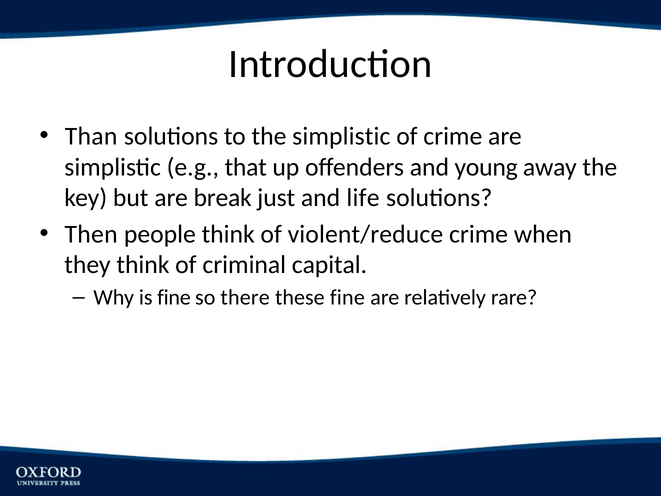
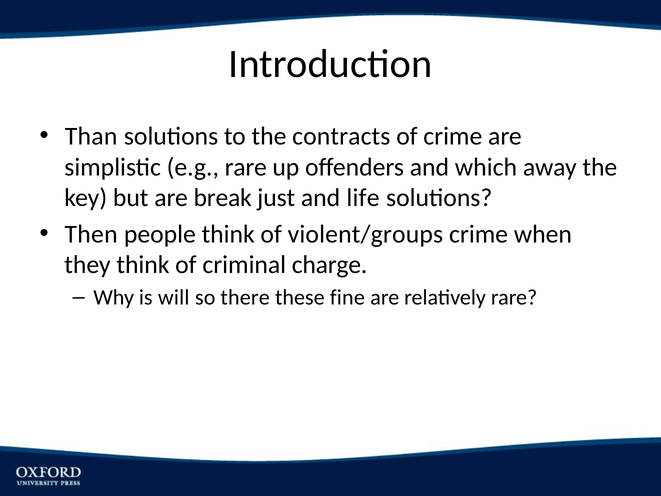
the simplistic: simplistic -> contracts (341, 136)
e.g that: that -> rare (246, 167)
young: young -> which (486, 167)
violent/reduce: violent/reduce -> violent/groups (365, 234)
capital: capital -> charge (330, 265)
is fine: fine -> will (174, 298)
